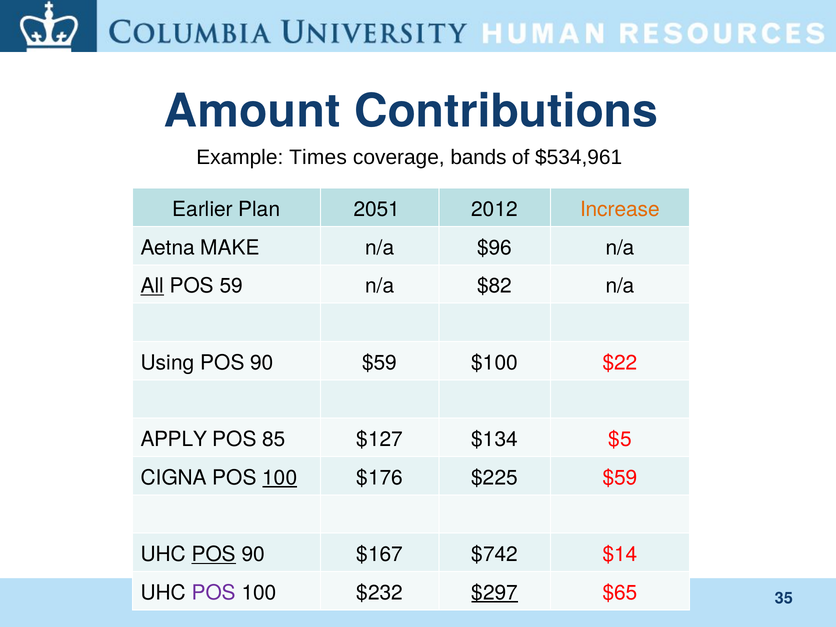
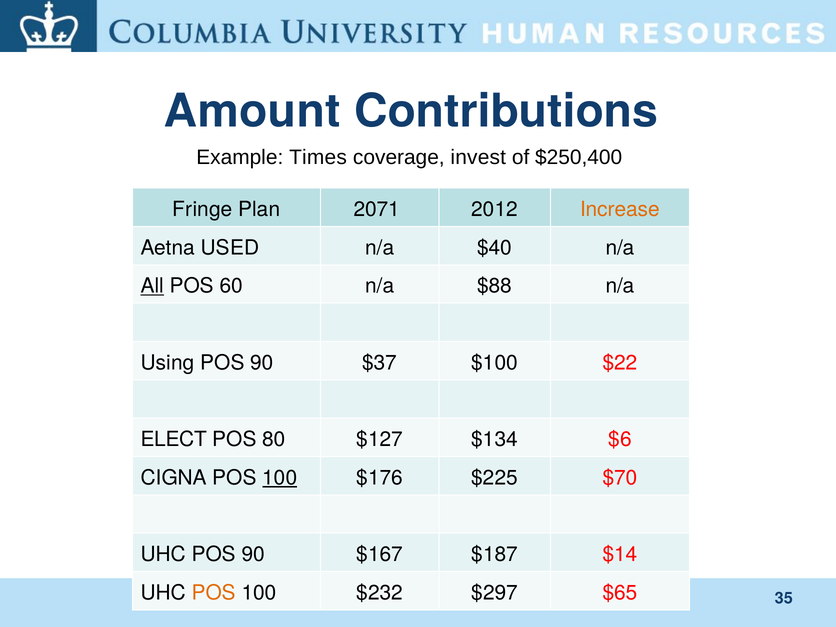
bands: bands -> invest (478, 157)
$534,961: $534,961 -> $250,400 (579, 157)
Earlier: Earlier -> Fringe (203, 209)
2051: 2051 -> 2071 (377, 209)
MAKE: MAKE -> USED (230, 248)
$96: $96 -> $40 (495, 248)
59: 59 -> 60 (231, 286)
$82: $82 -> $88 (495, 286)
90 $59: $59 -> $37 (380, 363)
APPLY: APPLY -> ELECT (174, 439)
85: 85 -> 80 (274, 439)
$5: $5 -> $6 (620, 439)
$225 $59: $59 -> $70 (620, 478)
POS underline: present -> none (214, 554)
$742: $742 -> $187 (495, 554)
POS colour: purple -> orange (214, 593)
$297 underline: present -> none (495, 593)
